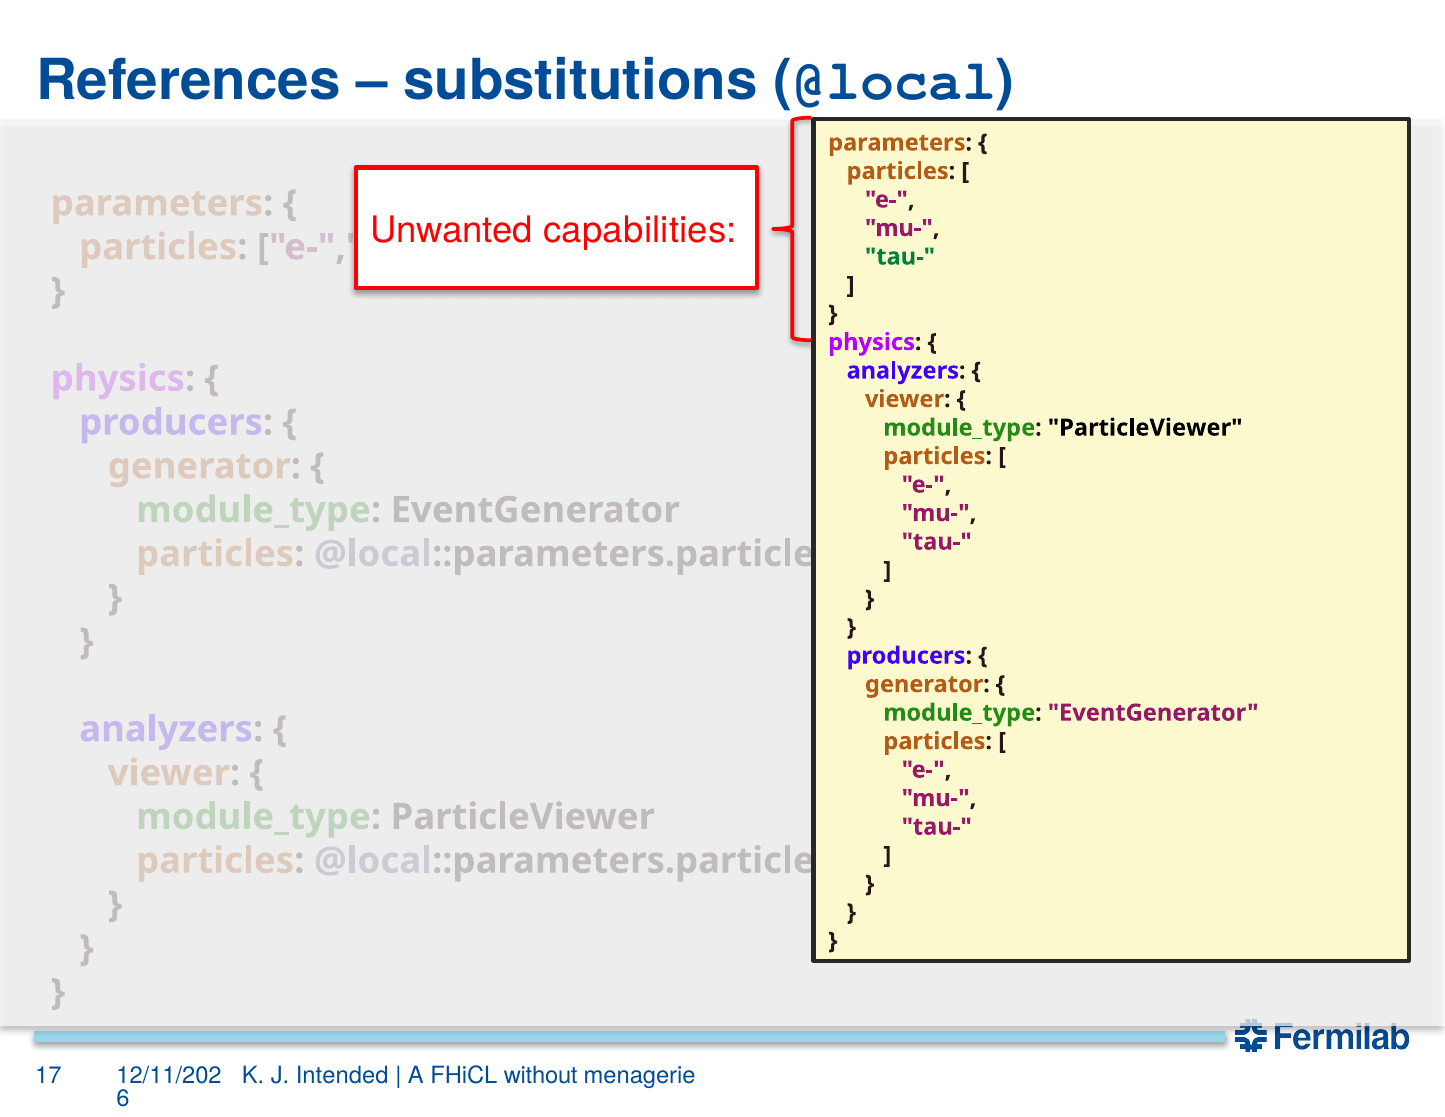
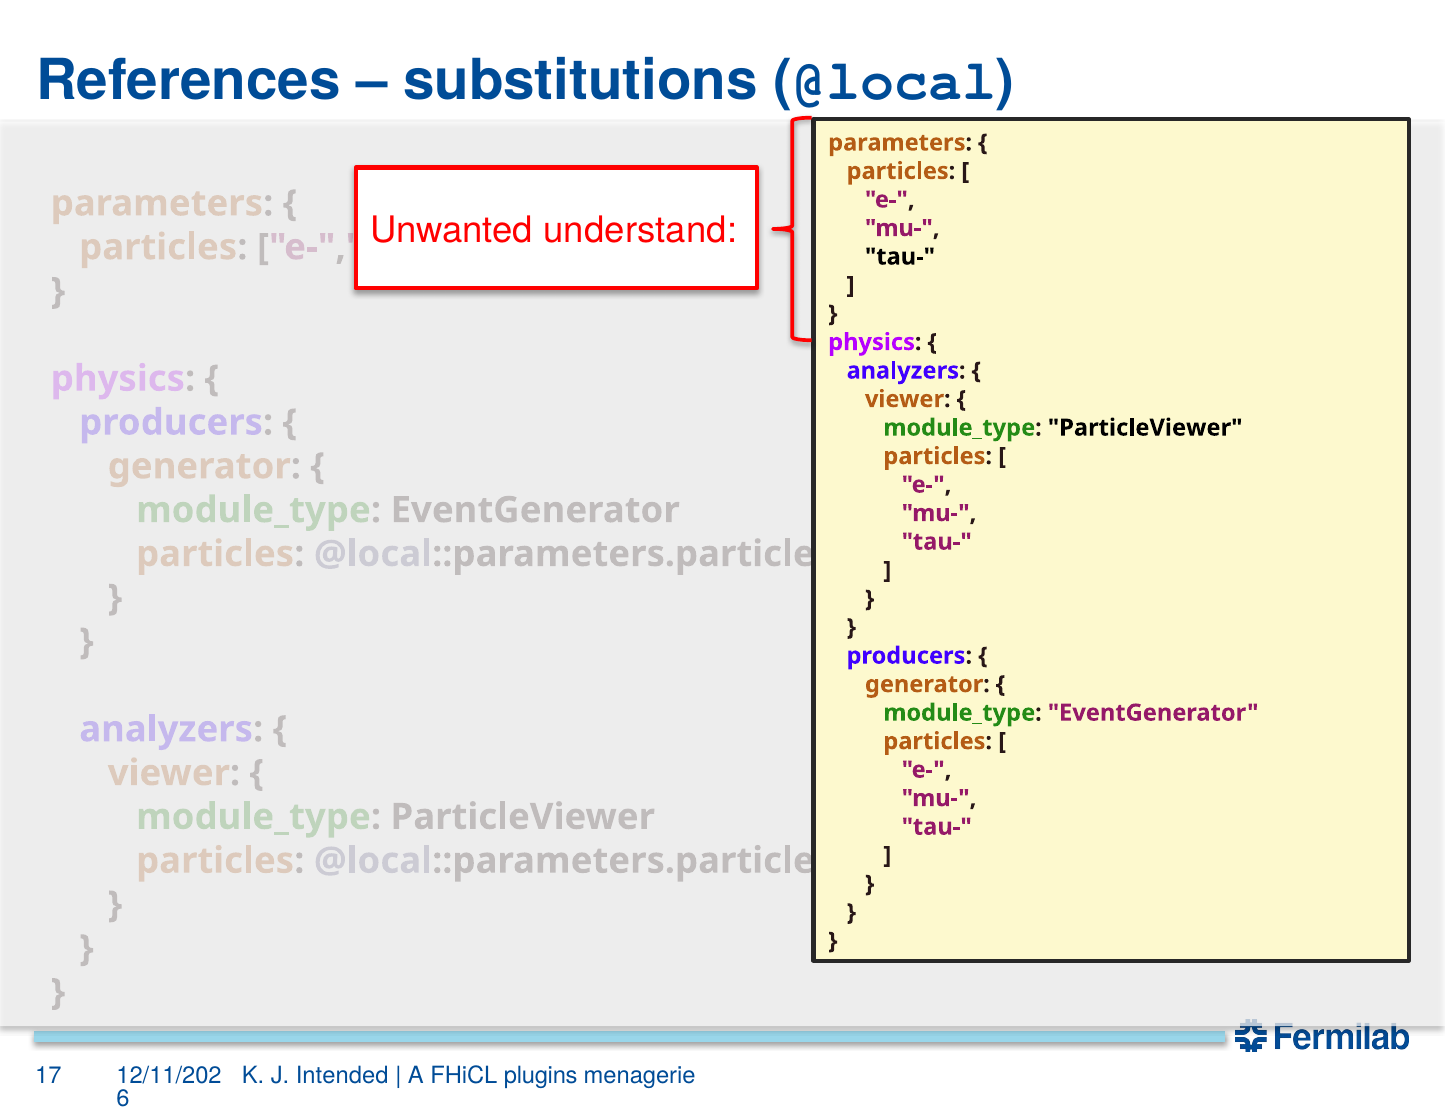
capabilities: capabilities -> understand (640, 230)
tau- colour: green -> black (900, 257)
without: without -> plugins (541, 1075)
